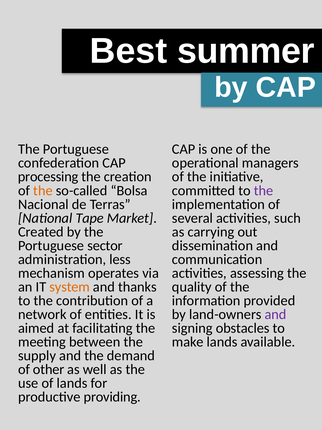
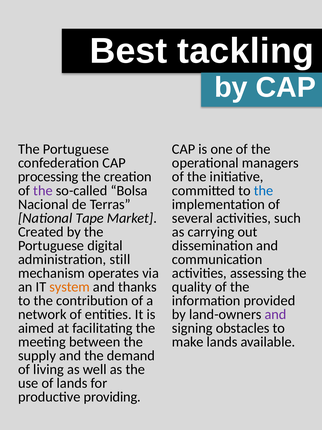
summer: summer -> tackling (246, 51)
the colour: orange -> purple (43, 190)
the colour: purple -> blue (264, 190)
sector: sector -> digital (105, 245)
less: less -> still (120, 259)
other: other -> living (49, 369)
